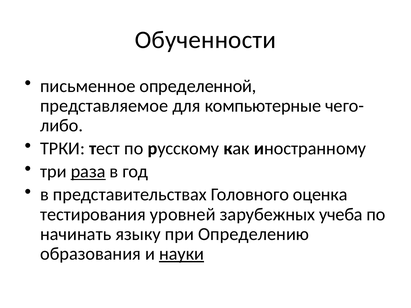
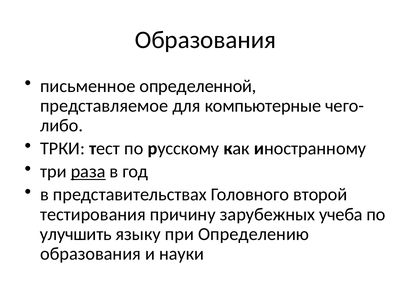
Обученности: Обученности -> Образования (205, 40)
оценка: оценка -> второй (320, 195)
уровней: уровней -> причину (183, 215)
начинать: начинать -> улучшить (76, 234)
науки underline: present -> none (182, 254)
